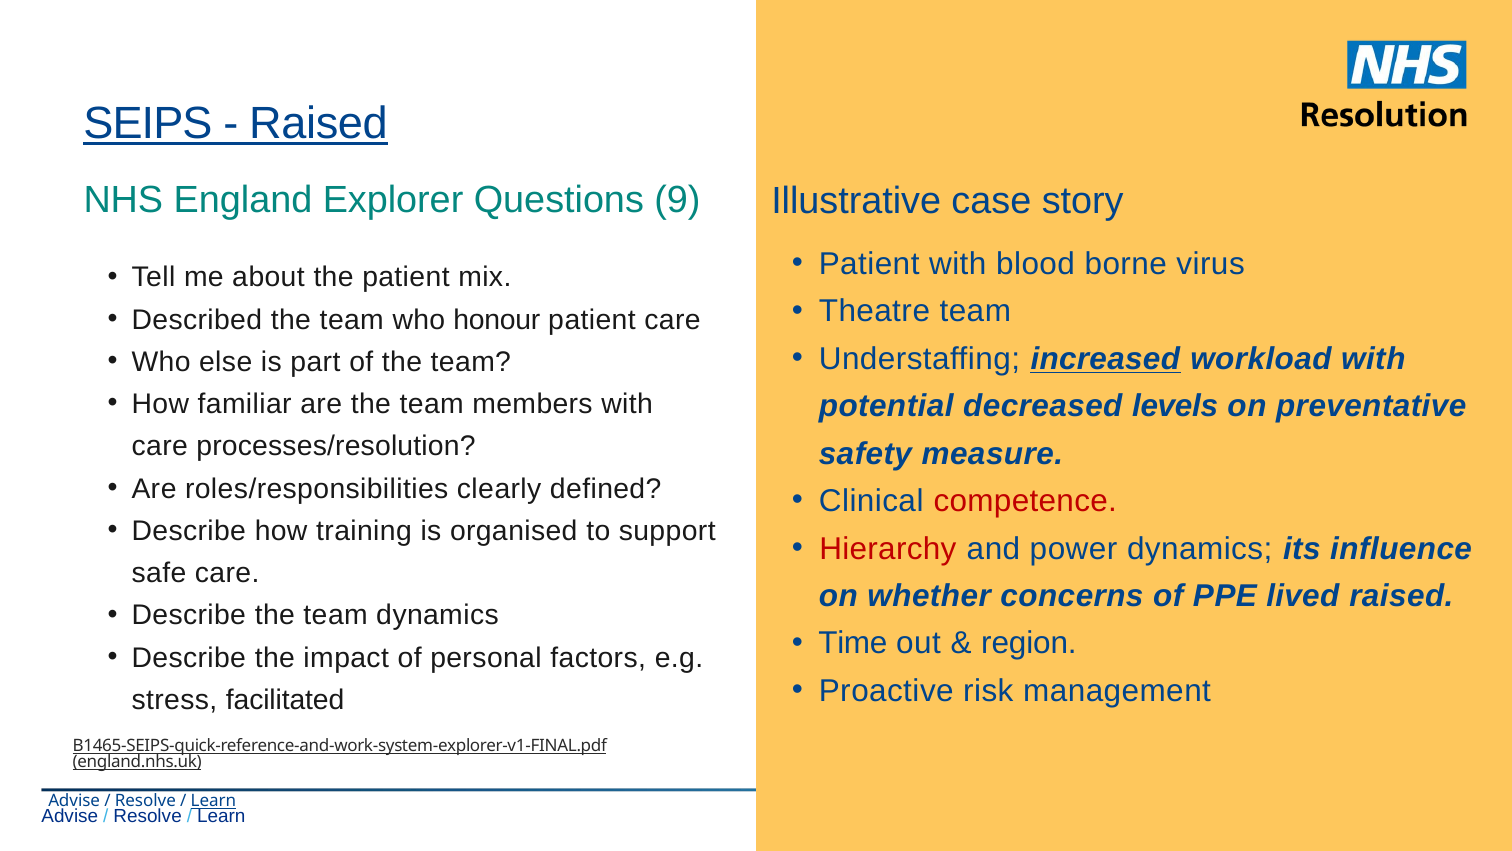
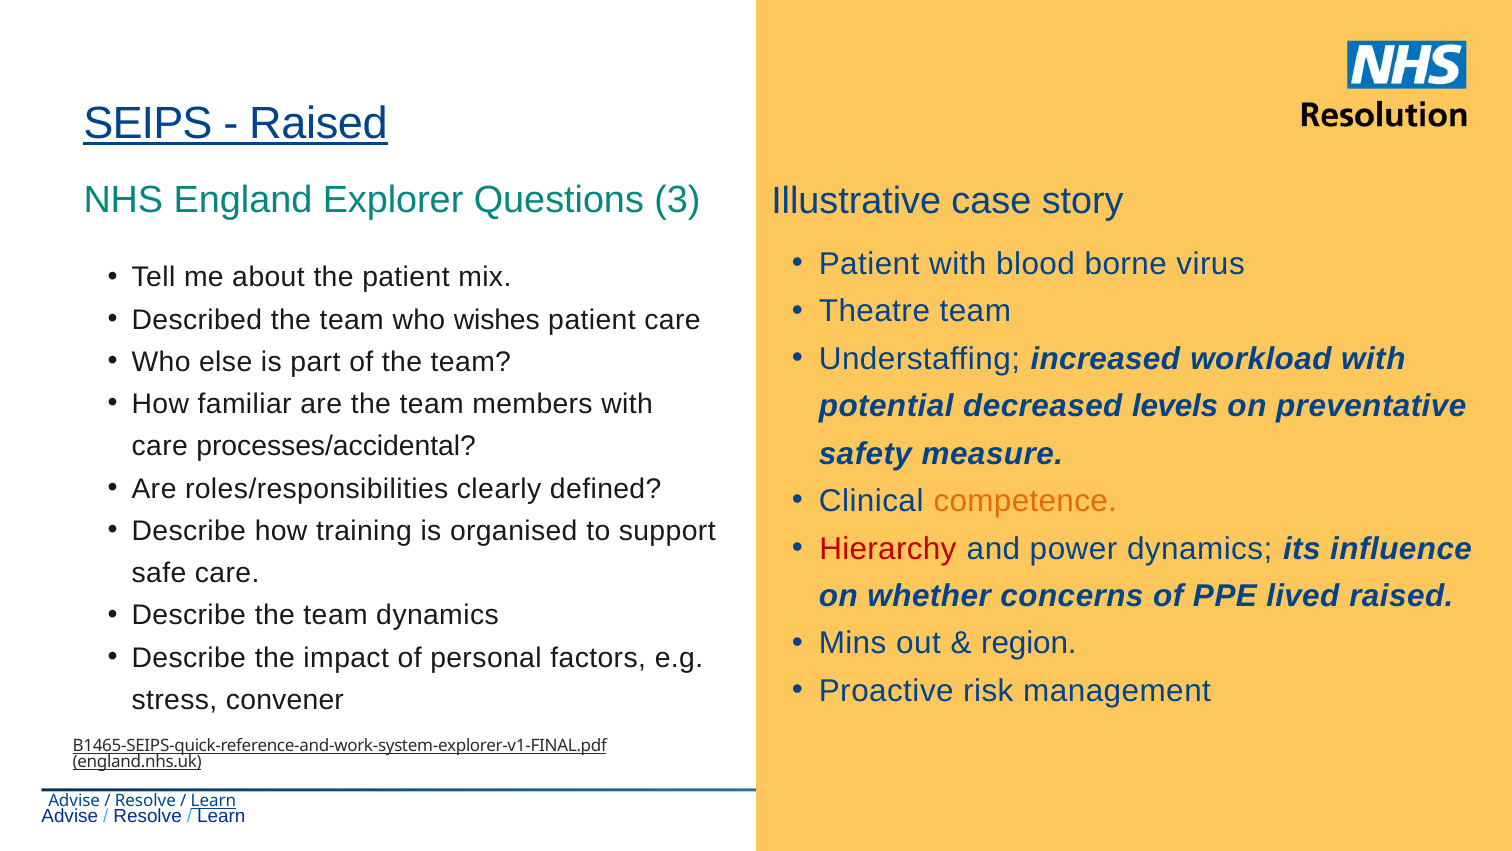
9: 9 -> 3 (677, 199)
honour: honour -> wishes (497, 320)
increased underline: present -> none (1105, 359)
processes/resolution: processes/resolution -> processes/accidental (336, 446)
competence colour: red -> orange (1025, 501)
Time: Time -> Mins (853, 643)
facilitated: facilitated -> convener (285, 700)
